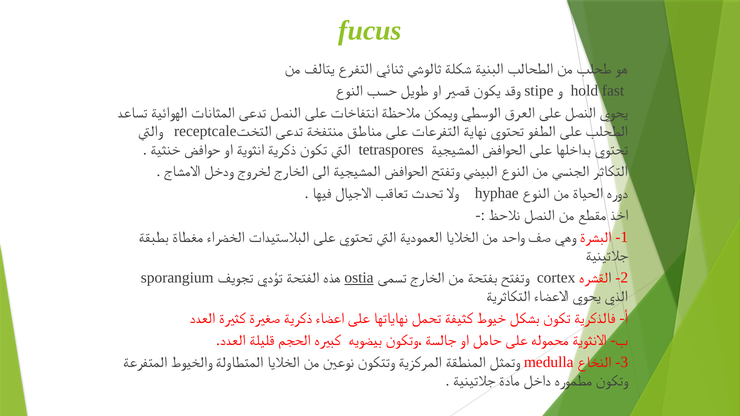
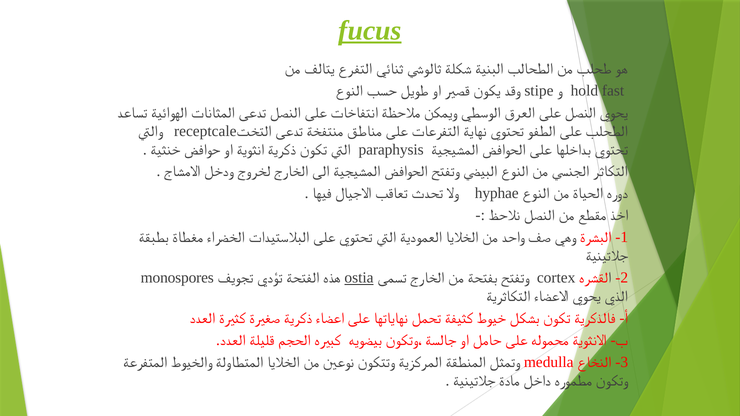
fucus underline: none -> present (370, 31)
tetraspores: tetraspores -> paraphysis (391, 150)
sporangium: sporangium -> monospores (177, 278)
